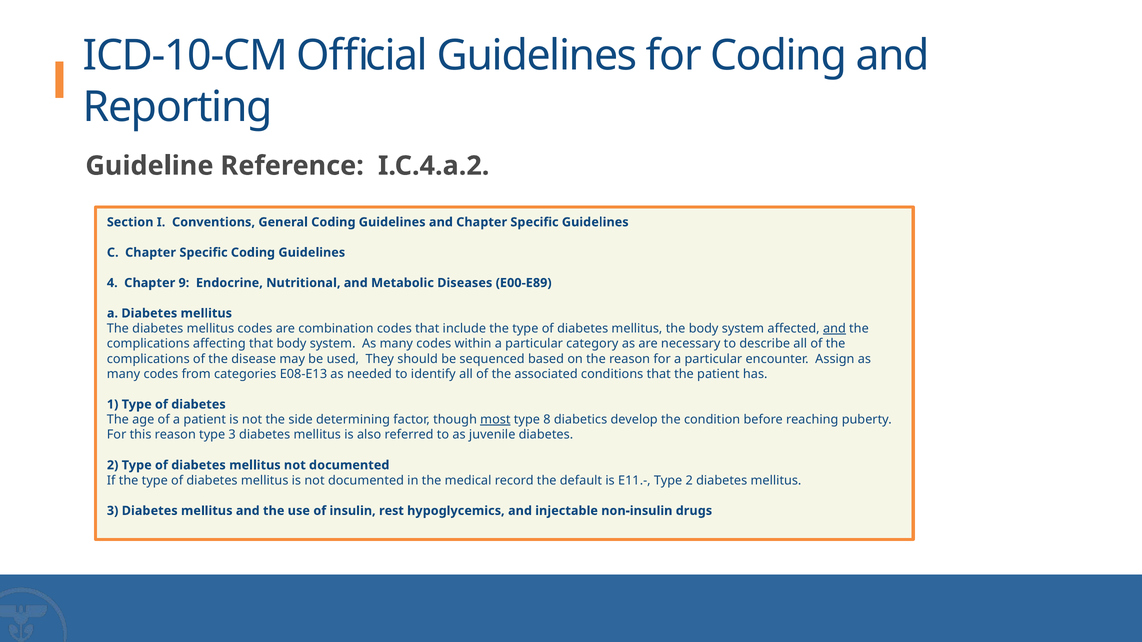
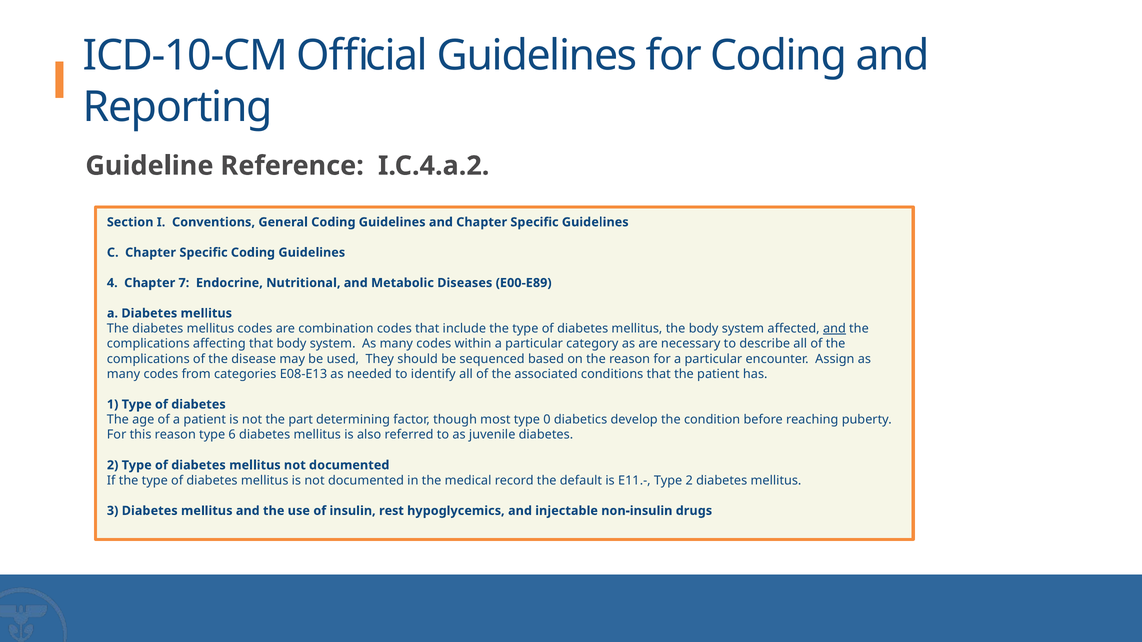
9: 9 -> 7 (184, 283)
side: side -> part (301, 420)
most underline: present -> none (495, 420)
8: 8 -> 0 (547, 420)
type 3: 3 -> 6 (232, 435)
